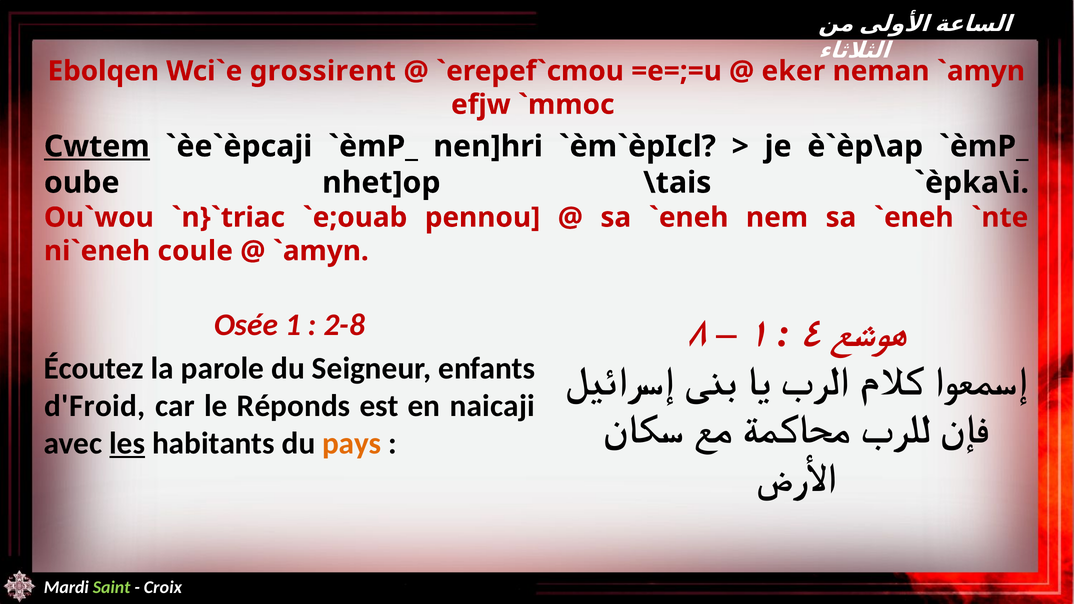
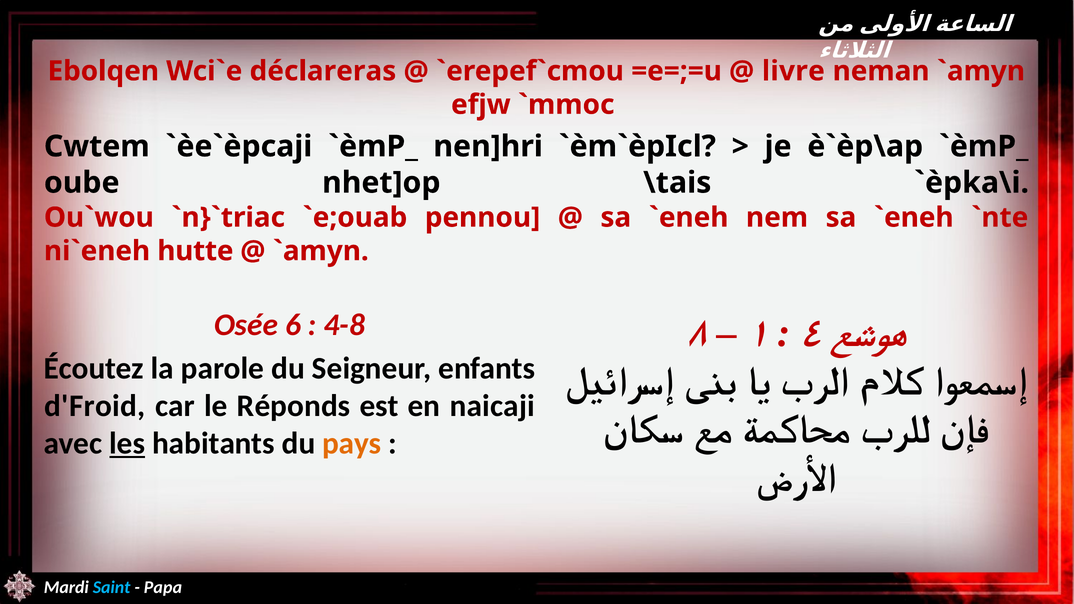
grossirent: grossirent -> déclareras (323, 71)
eker: eker -> livre (793, 71)
Cwtem underline: present -> none (97, 146)
coule: coule -> hutte (195, 251)
1: 1 -> 6 (293, 325)
2-8: 2-8 -> 4-8 (344, 325)
Saint colour: light green -> light blue (112, 588)
Croix: Croix -> Papa (163, 588)
